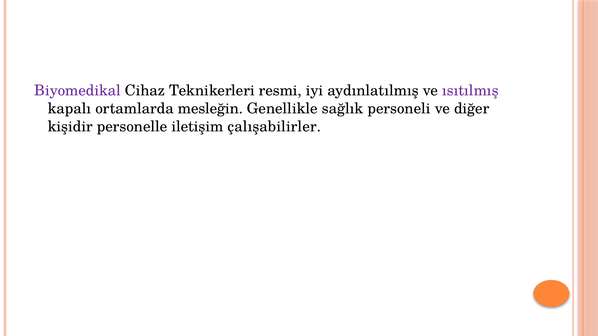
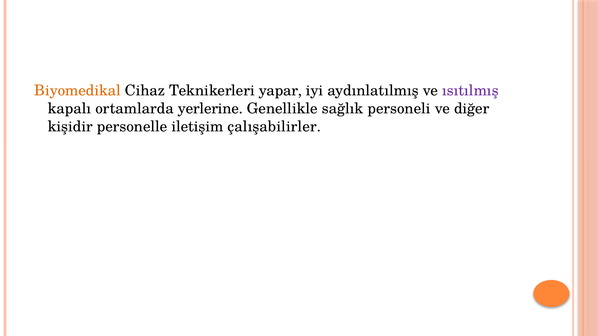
Biyomedikal colour: purple -> orange (78, 91)
resmi: resmi -> yapar (280, 91)
mesleğin: mesleğin -> yerlerine (210, 109)
